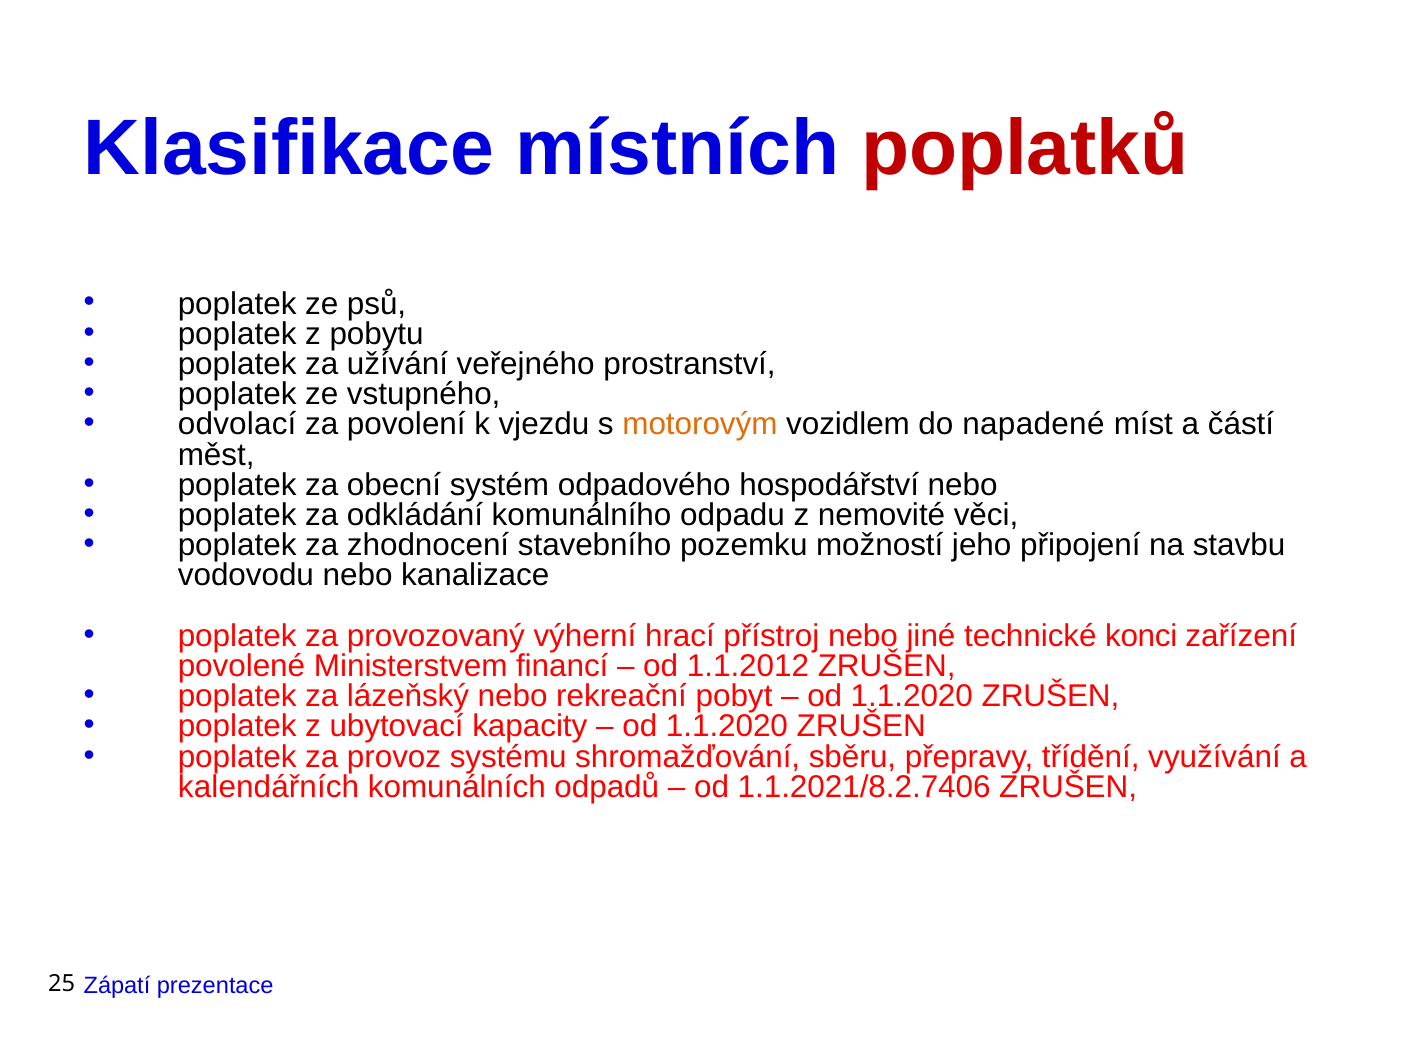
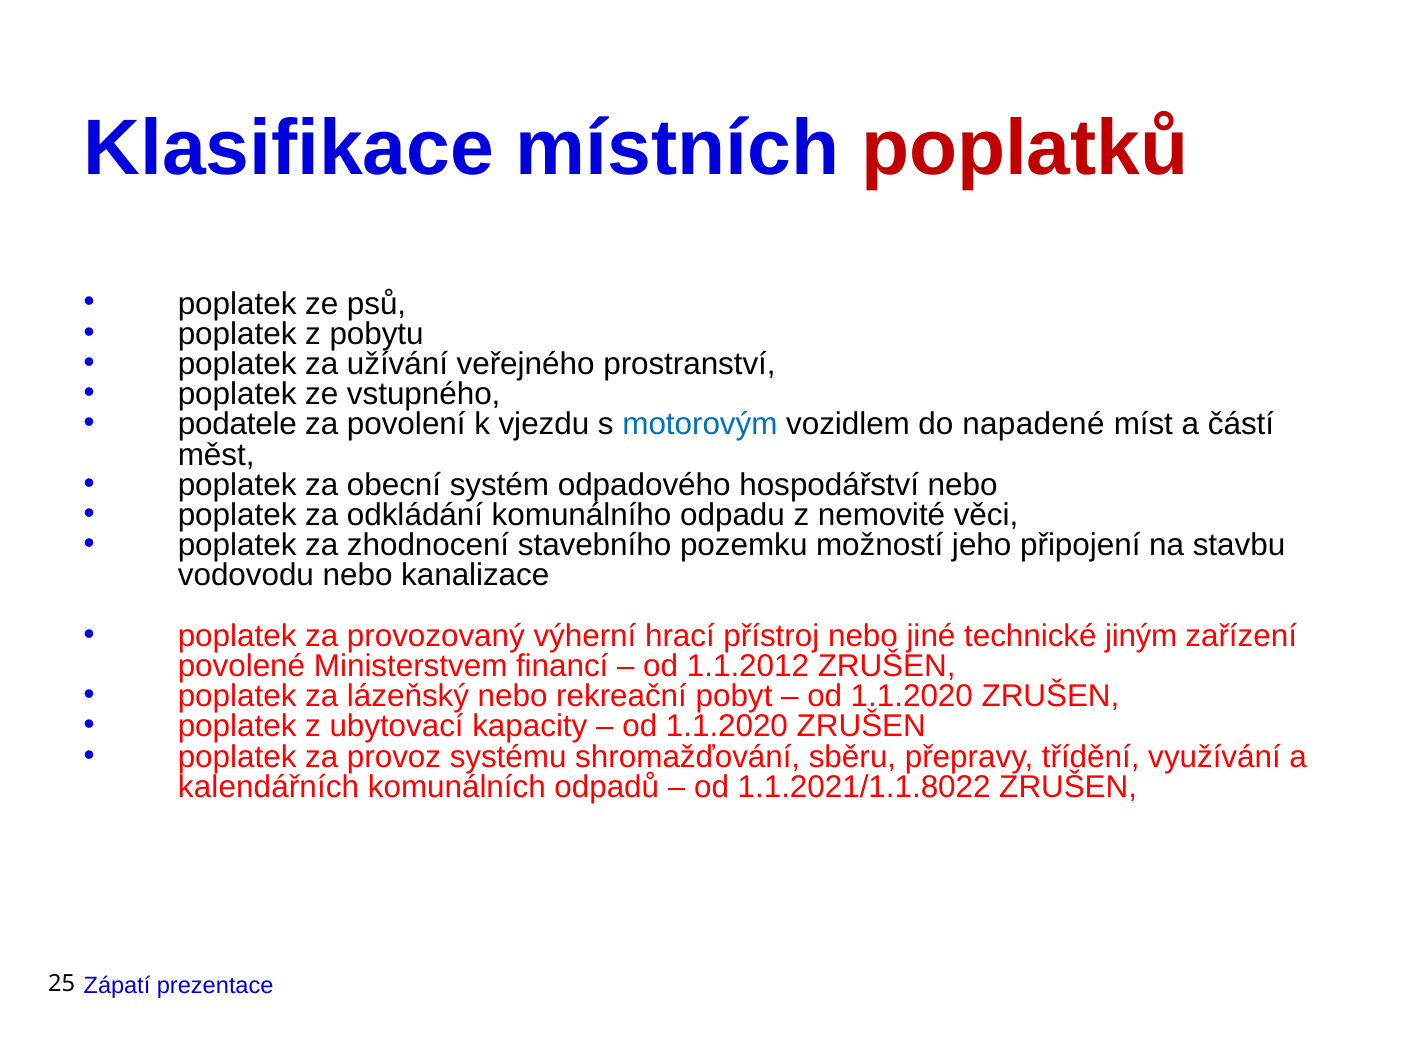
odvolací: odvolací -> podatele (237, 425)
motorovým colour: orange -> blue (700, 425)
konci: konci -> jiným (1141, 636)
1.1.2021/8.2.7406: 1.1.2021/8.2.7406 -> 1.1.2021/1.1.8022 (864, 787)
